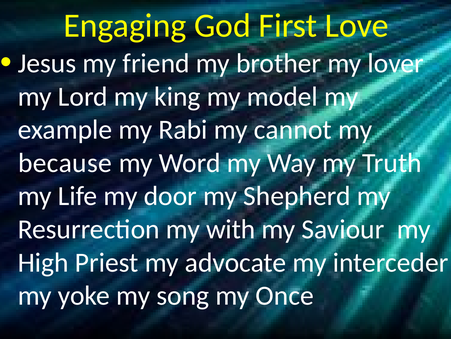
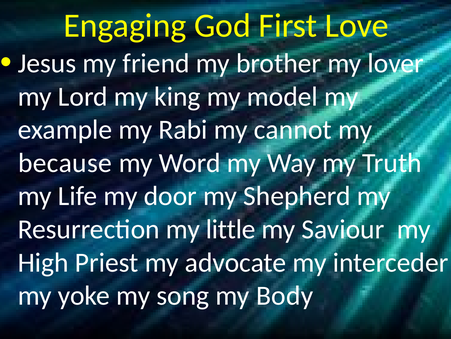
with: with -> little (231, 229)
Once: Once -> Body (285, 295)
